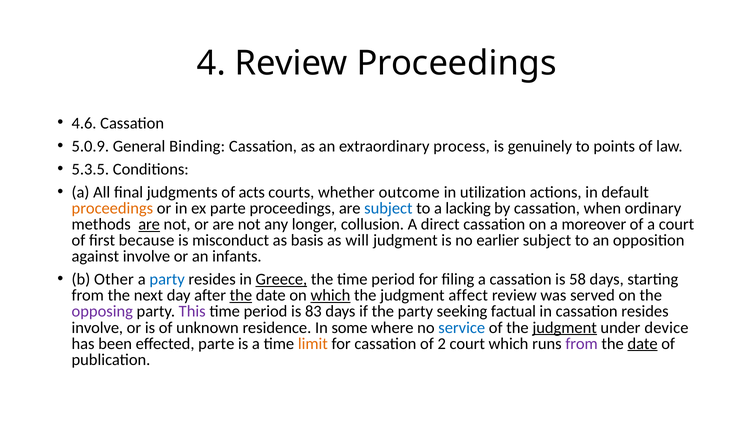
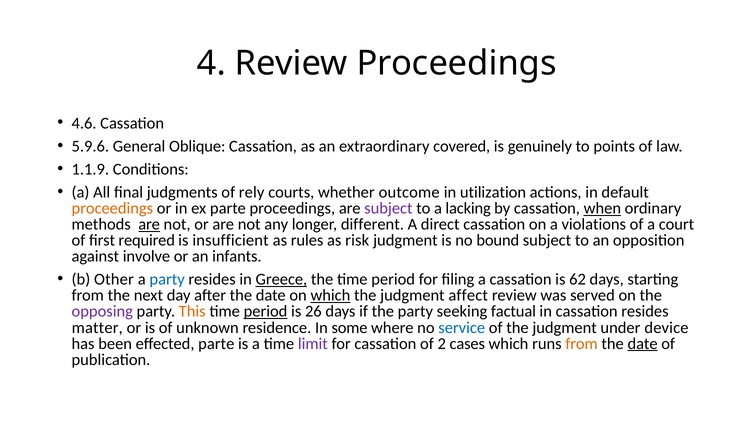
5.0.9: 5.0.9 -> 5.9.6 (90, 146)
Binding: Binding -> Oblique (197, 146)
process: process -> covered (462, 146)
5.3.5: 5.3.5 -> 1.1.9 (90, 169)
acts: acts -> rely (252, 192)
subject colour: blue -> purple (388, 208)
when underline: none -> present (602, 208)
collusion: collusion -> different (372, 224)
moreover: moreover -> violations (594, 224)
because: because -> required (147, 240)
misconduct: misconduct -> insufficient (231, 240)
basis: basis -> rules (307, 240)
will: will -> risk (357, 240)
earlier: earlier -> bound (498, 240)
58: 58 -> 62 (578, 280)
the underline: present -> none (241, 296)
This colour: purple -> orange (192, 312)
period underline: none -> present (266, 312)
83: 83 -> 26 (313, 312)
involve: involve -> matter (97, 328)
judgment underline: present -> none (565, 328)
limit colour: orange -> purple (313, 344)
2 court: court -> cases (467, 344)
from colour: purple -> orange (582, 344)
